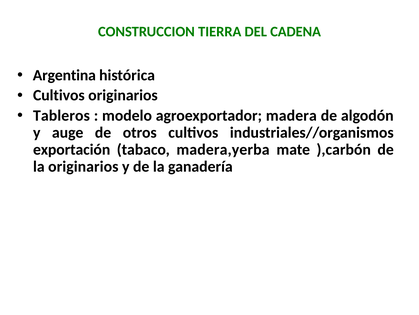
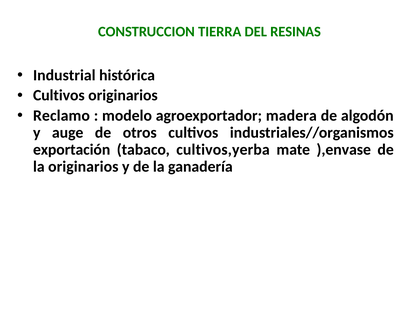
CADENA: CADENA -> RESINAS (296, 31)
Argentina: Argentina -> Industrial (64, 75)
Tableros: Tableros -> Reclamo (61, 115)
madera,yerba: madera,yerba -> cultivos,yerba (223, 149)
),carbón: ),carbón -> ),envase (344, 149)
